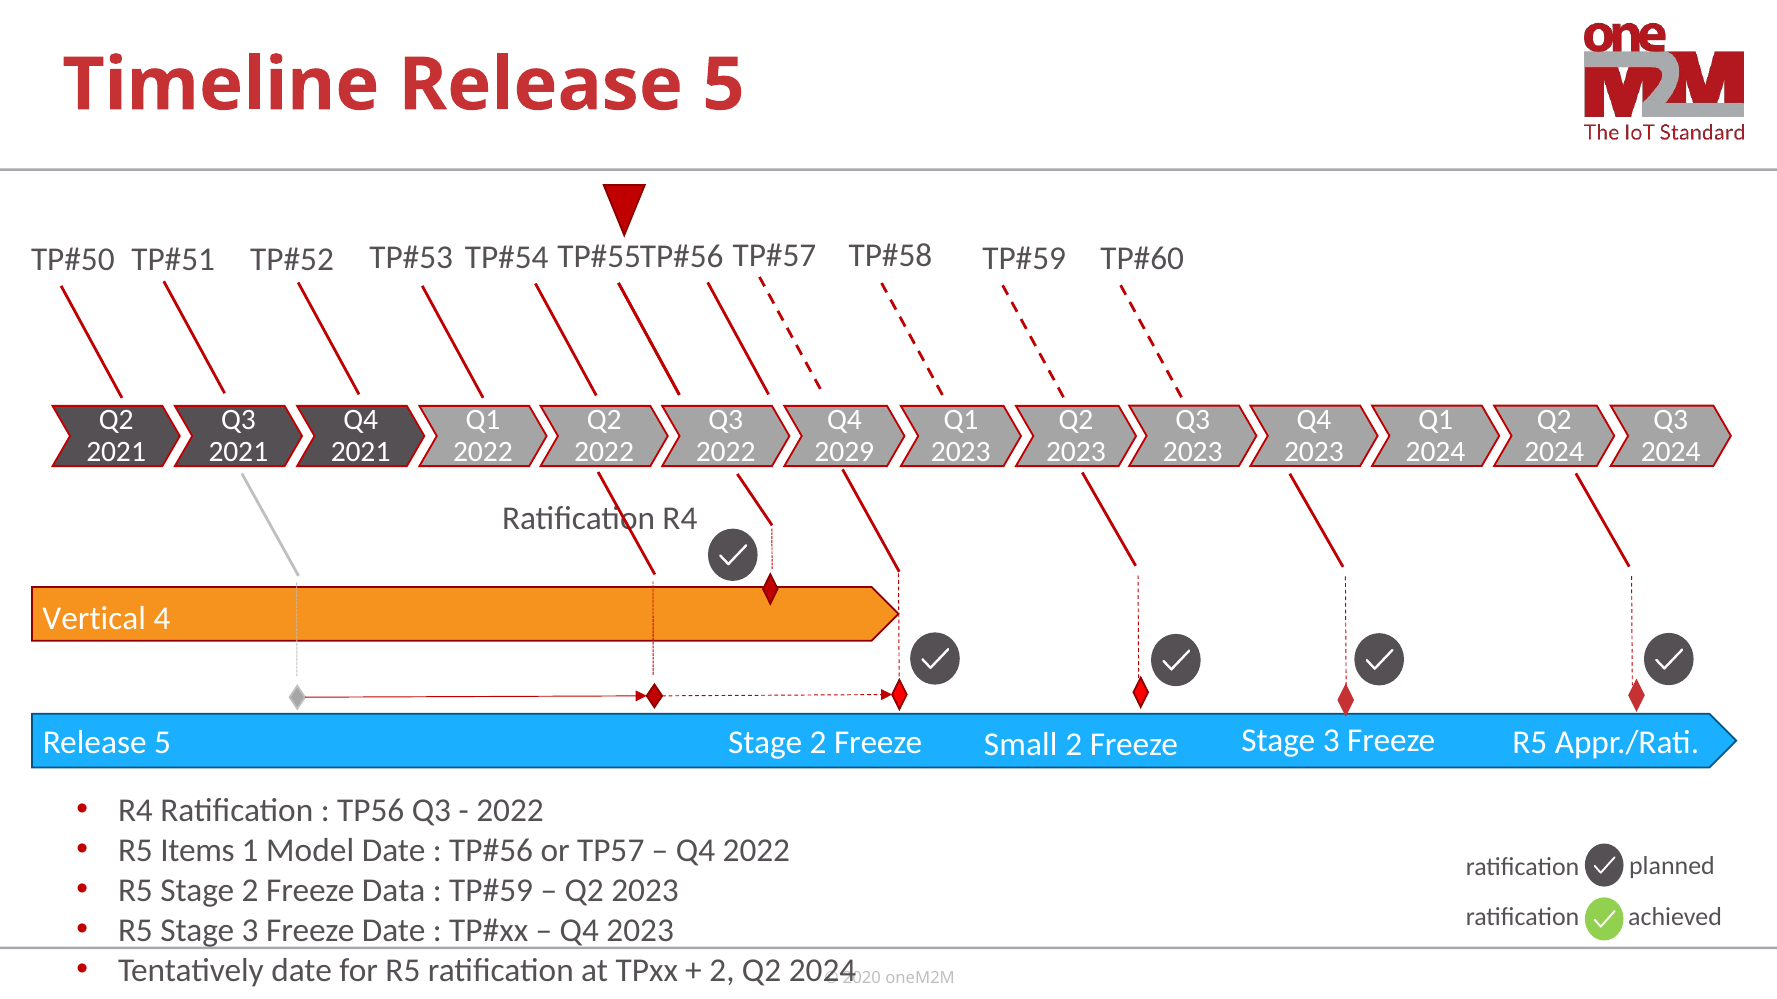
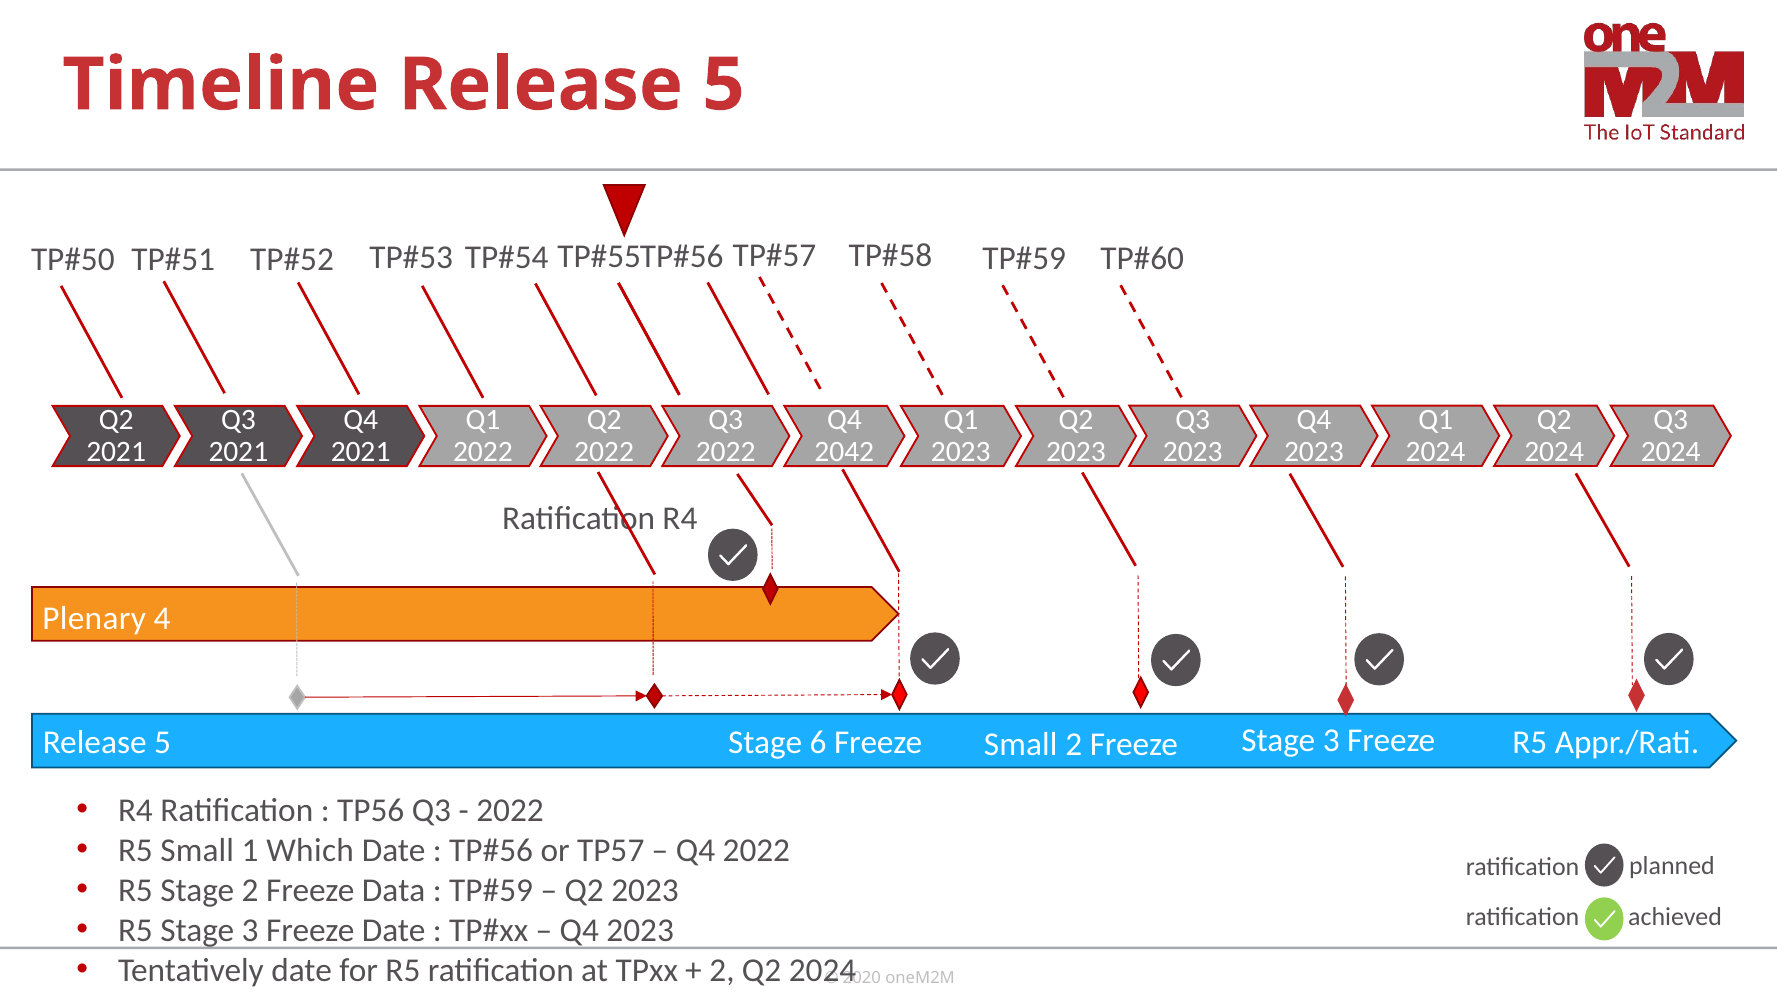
2029: 2029 -> 2042 (844, 452)
Vertical: Vertical -> Plenary (94, 619)
2: 2 -> 6 (818, 743)
R5 Items: Items -> Small (197, 851)
Model: Model -> Which (310, 851)
